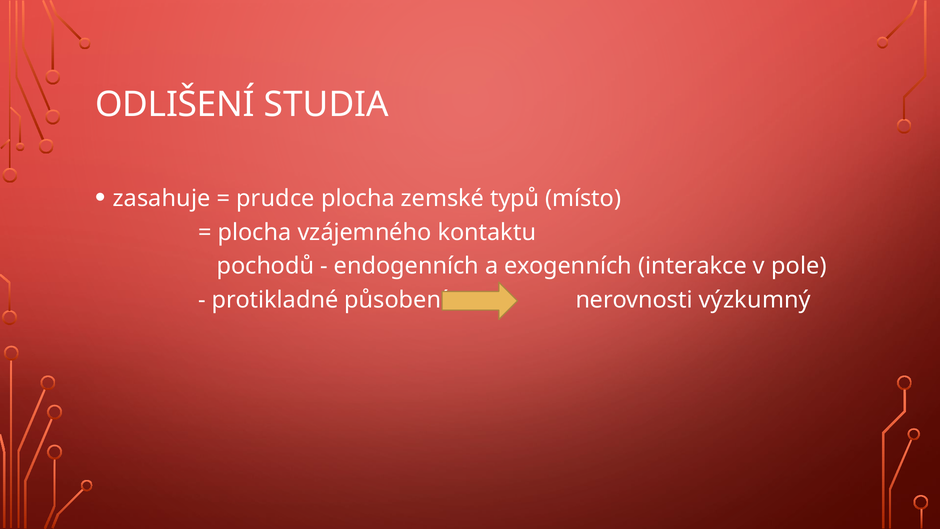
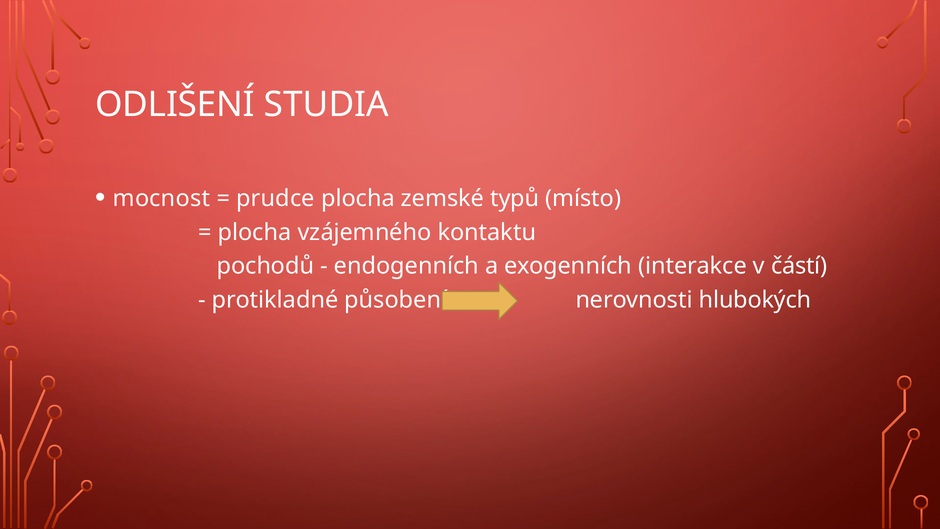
zasahuje: zasahuje -> mocnost (161, 198)
pole: pole -> částí (799, 266)
výzkumný: výzkumný -> hlubokých (755, 300)
